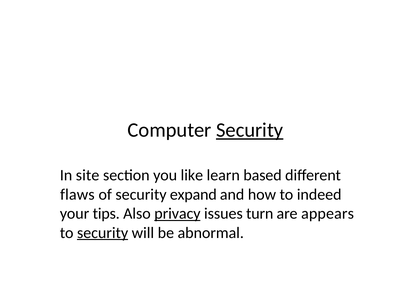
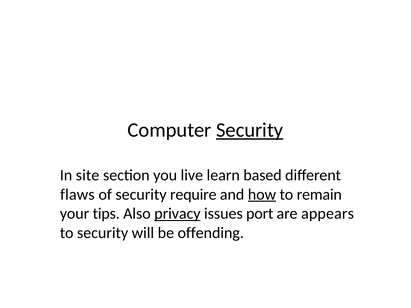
like: like -> live (192, 175)
expand: expand -> require (193, 195)
how underline: none -> present (262, 195)
indeed: indeed -> remain (319, 195)
turn: turn -> port (260, 214)
security underline: present -> none (103, 233)
abnormal: abnormal -> offending (211, 233)
